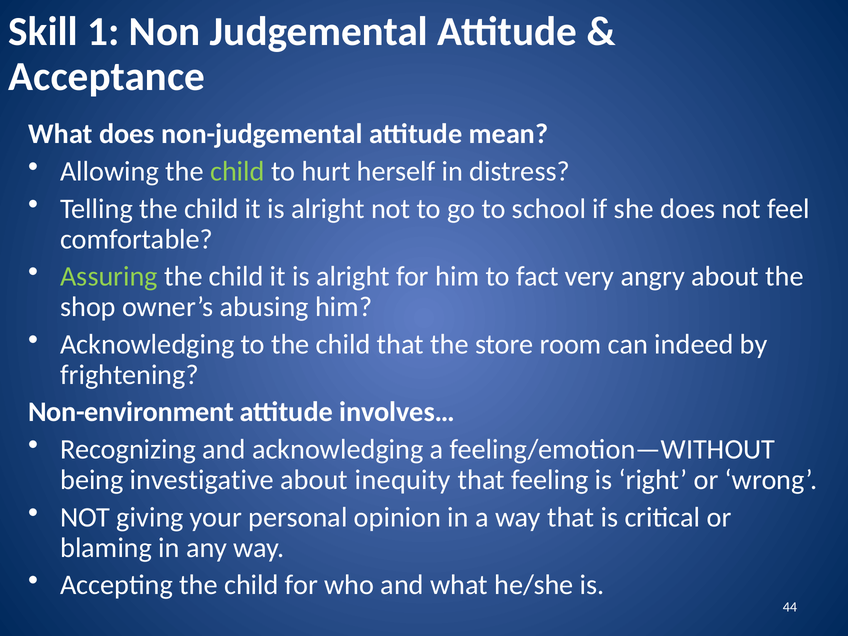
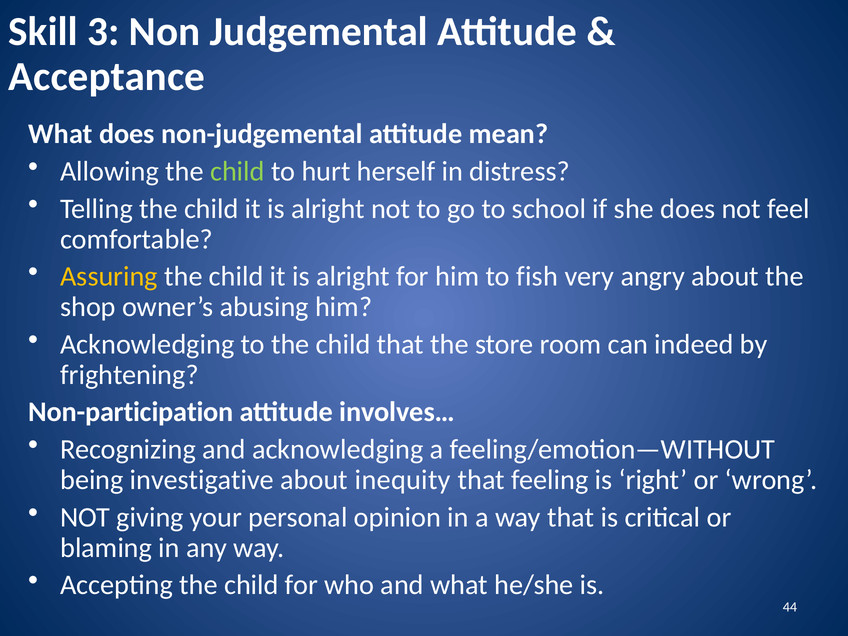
1: 1 -> 3 (103, 32)
Assuring colour: light green -> yellow (109, 277)
fact: fact -> fish (537, 277)
Non-environment: Non-environment -> Non-participation (131, 412)
